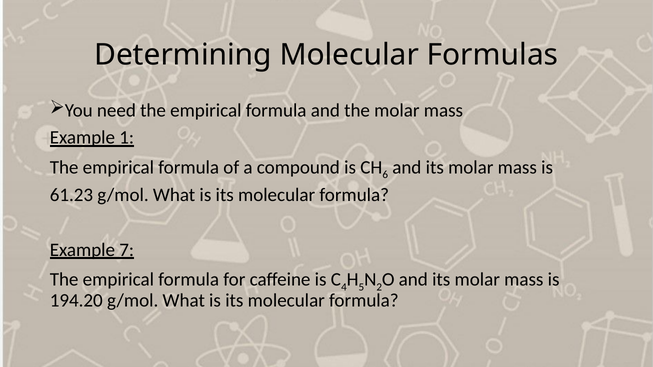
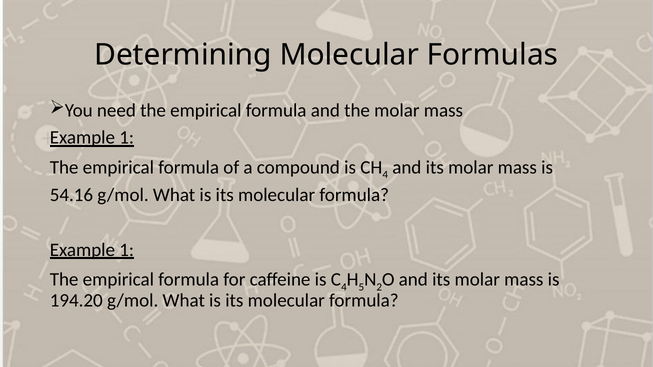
6: 6 -> 4 (385, 175)
61.23: 61.23 -> 54.16 (71, 195)
7: 7 -> 1 (127, 250)
